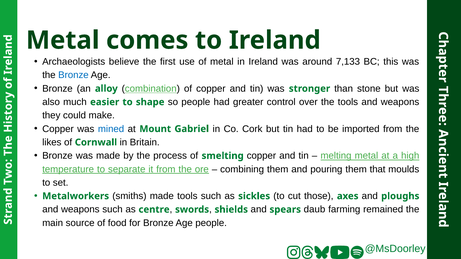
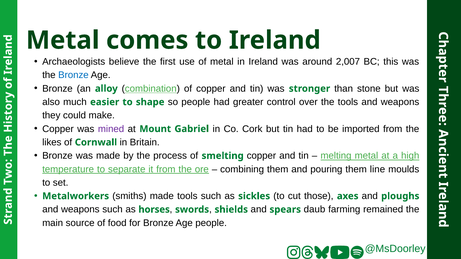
7,133: 7,133 -> 2,007 (348, 62)
mined colour: blue -> purple (111, 129)
that: that -> line (377, 169)
centre: centre -> horses (154, 210)
